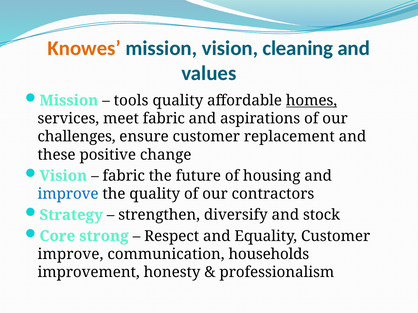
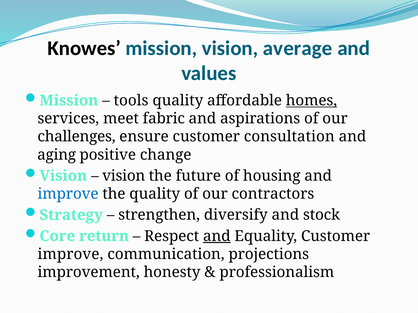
Knowes colour: orange -> black (84, 48)
cleaning: cleaning -> average (298, 48)
replacement: replacement -> consultation (289, 137)
these: these -> aging (57, 155)
fabric: fabric -> vision (124, 176)
strong: strong -> return (104, 236)
and underline: none -> present (217, 236)
households: households -> projections (269, 255)
